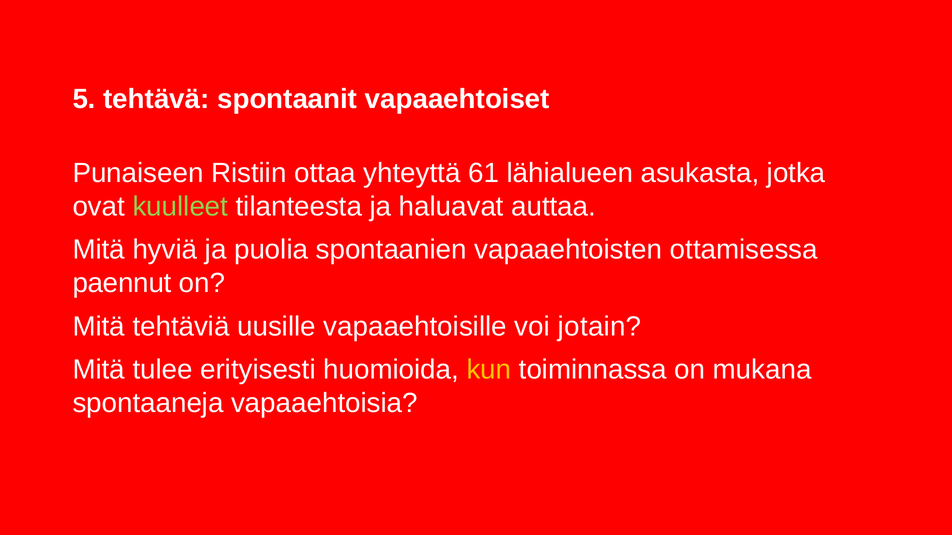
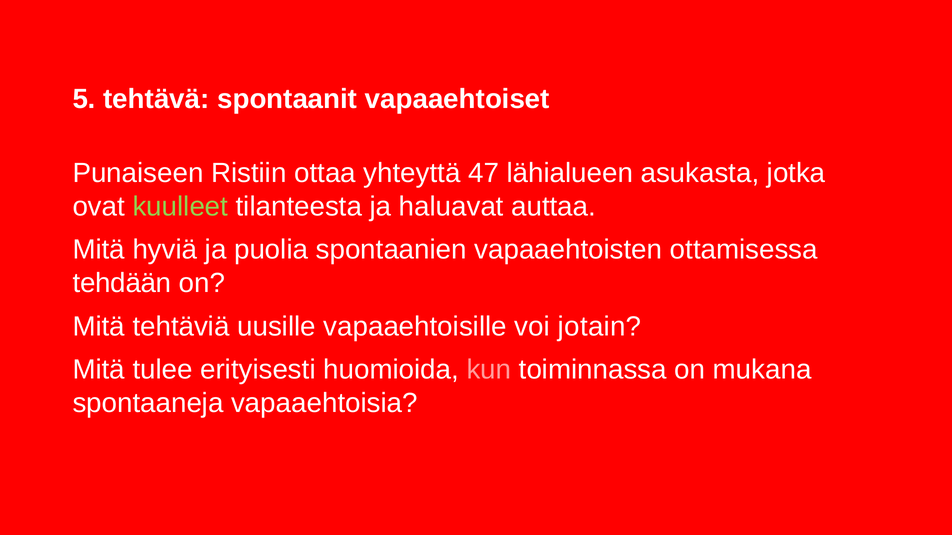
61: 61 -> 47 (484, 173)
paennut: paennut -> tehdään (122, 283)
kun colour: yellow -> pink (489, 370)
